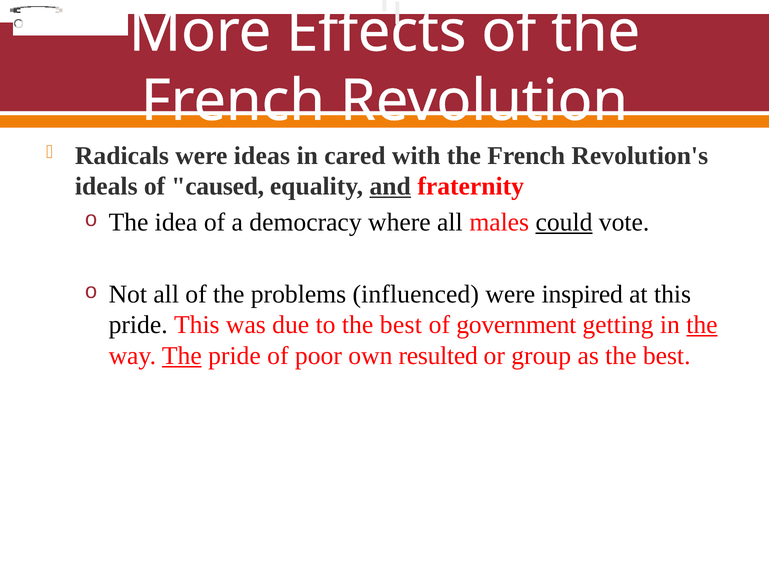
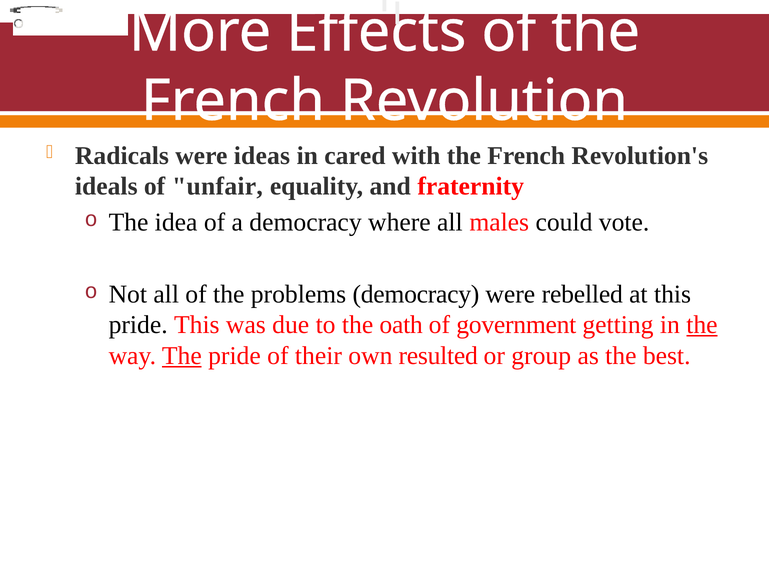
caused: caused -> unfair (217, 186)
and underline: present -> none (390, 186)
could underline: present -> none (564, 222)
problems influenced: influenced -> democracy (416, 294)
inspired: inspired -> rebelled (582, 294)
to the best: best -> oath (401, 325)
poor: poor -> their (318, 356)
